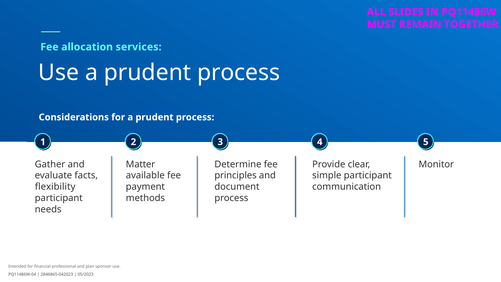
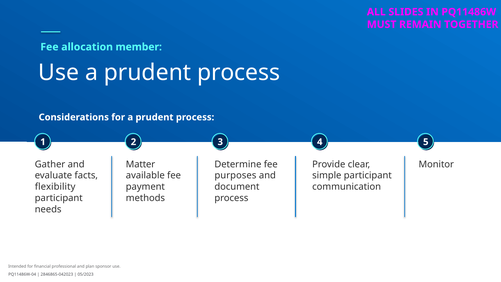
services: services -> member (139, 47)
principles: principles -> purposes (235, 175)
